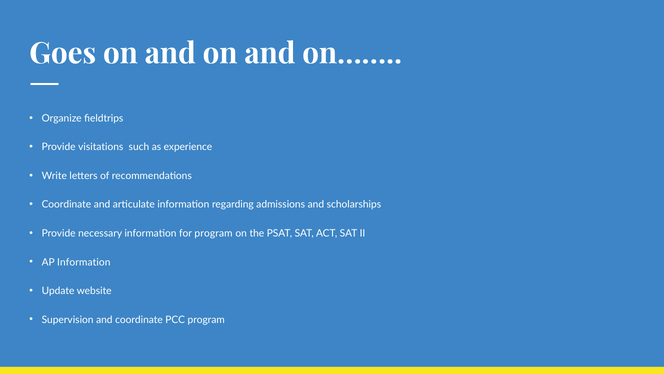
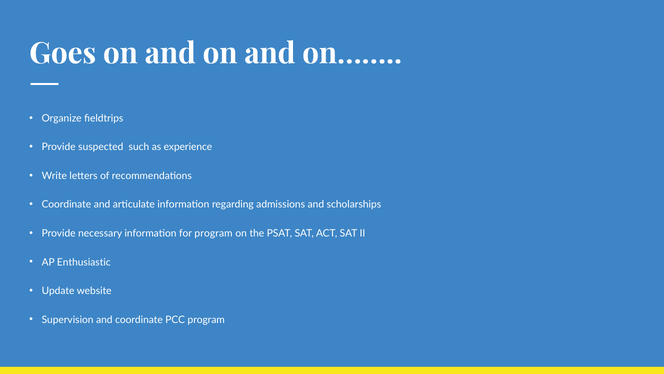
visitations: visitations -> suspected (101, 147)
AP Information: Information -> Enthusiastic (84, 262)
